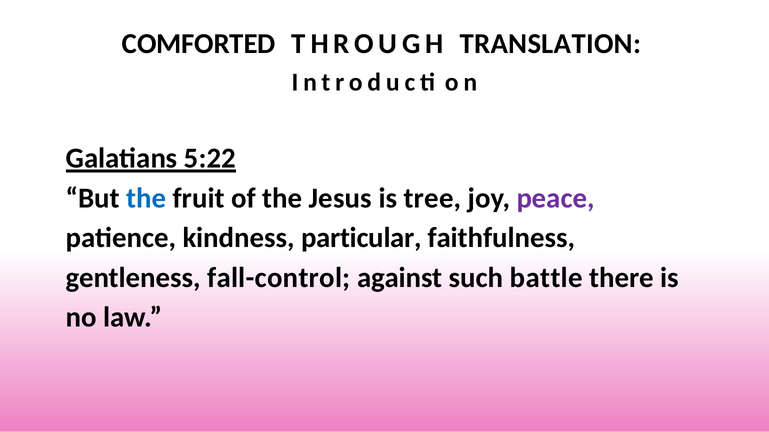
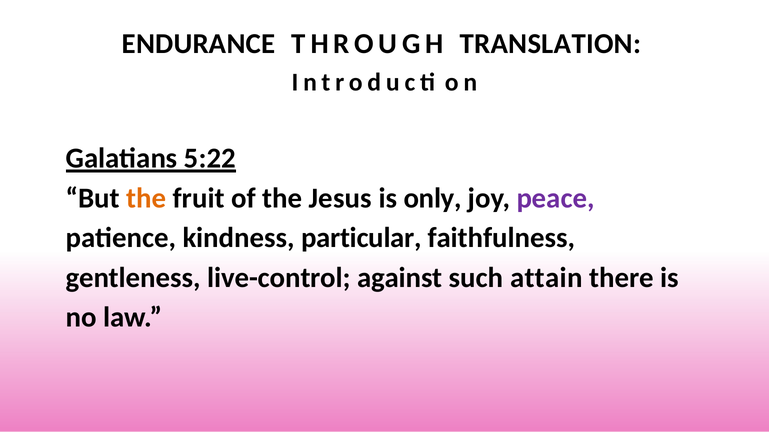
COMFORTED: COMFORTED -> ENDURANCE (199, 44)
the colour: blue -> orange (146, 198)
tree: tree -> only (433, 198)
fall-control: fall-control -> live-control (279, 278)
battle: battle -> attain (546, 278)
